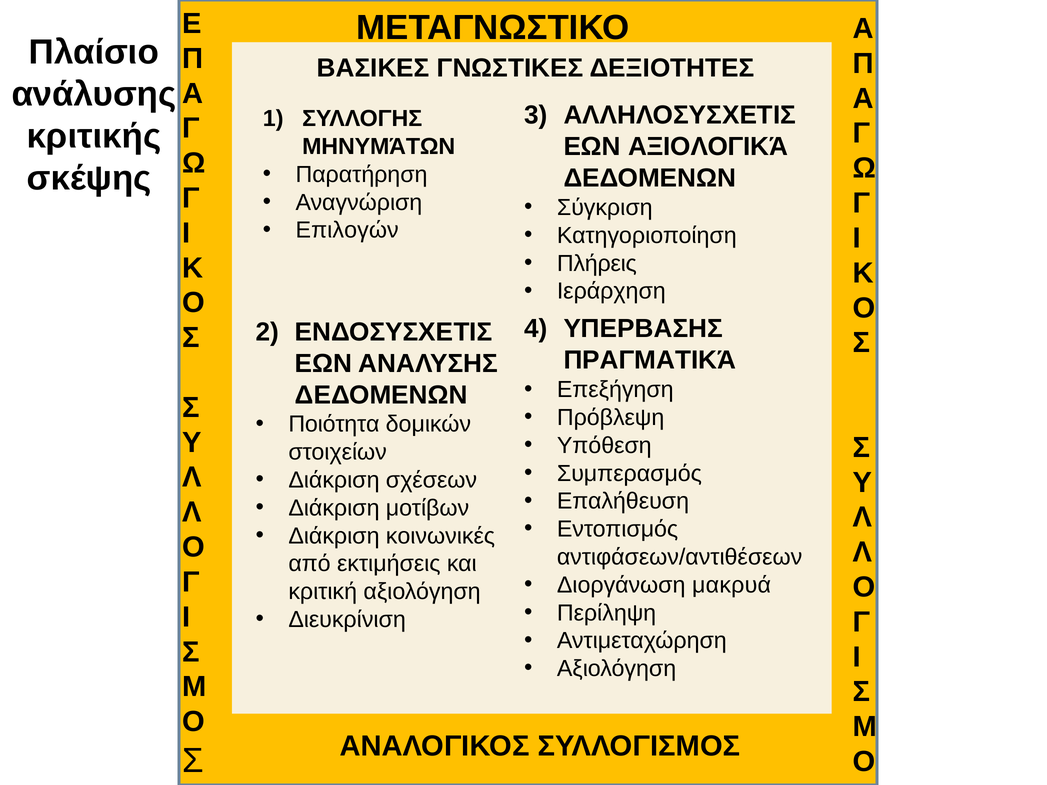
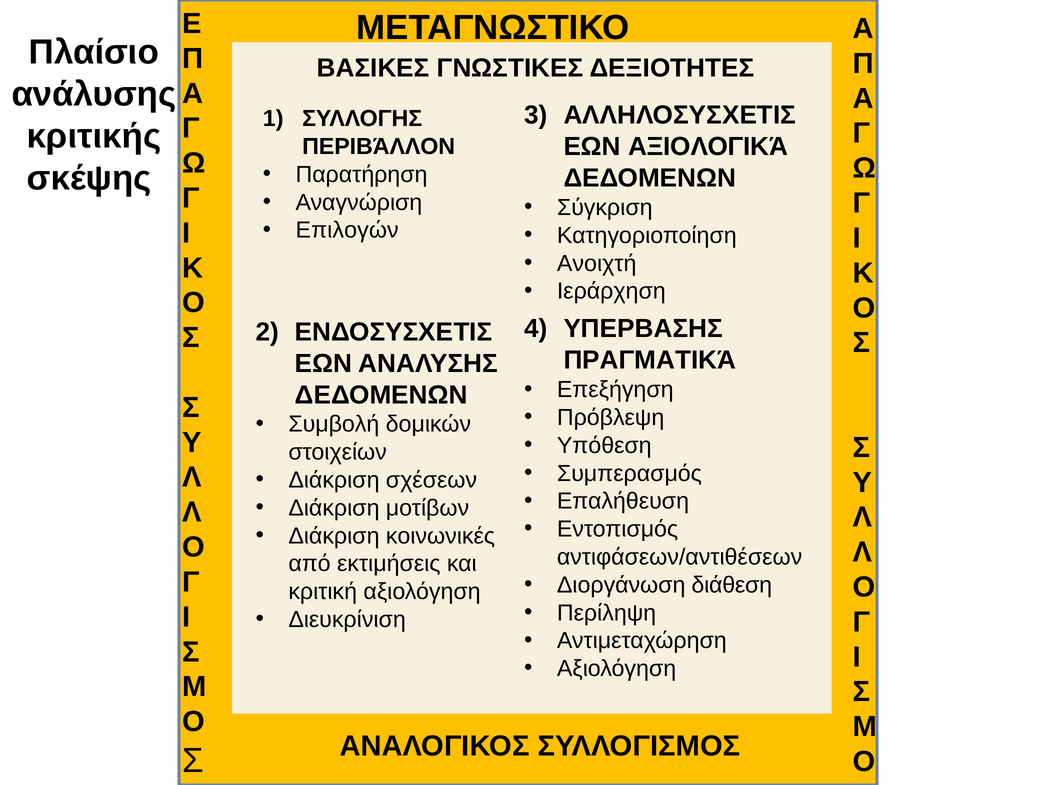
ΜΗΝΥΜΆΤΩΝ: ΜΗΝΥΜΆΤΩΝ -> ΠΕΡΙΒΆΛΛΟΝ (379, 147)
Πλήρεις: Πλήρεις -> Ανοιχτή (597, 263)
Ποιότητα: Ποιότητα -> Συμβολή (334, 424)
μακρυά: μακρυά -> διάθεση (732, 585)
